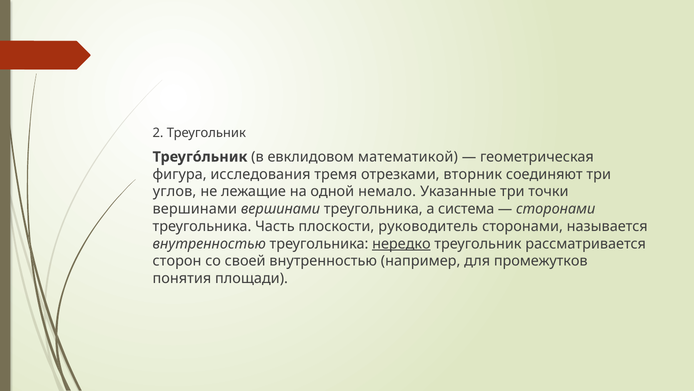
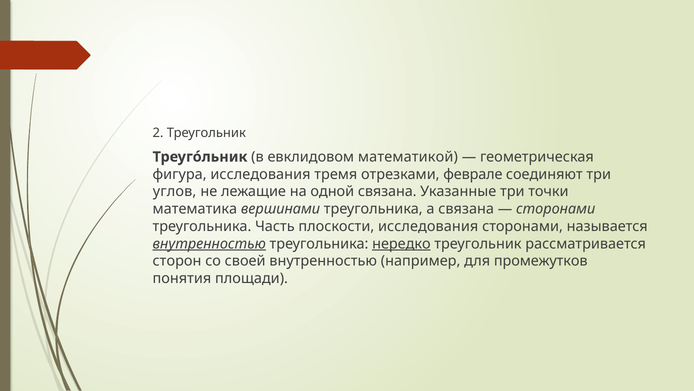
вторник: вторник -> феврале (473, 174)
одной немало: немало -> связана (387, 191)
вершинами: вершинами -> математика (195, 209)
а система: система -> связана (466, 209)
плоскости руководитель: руководитель -> исследования (428, 226)
внутренностью underline: none -> present (209, 243)
